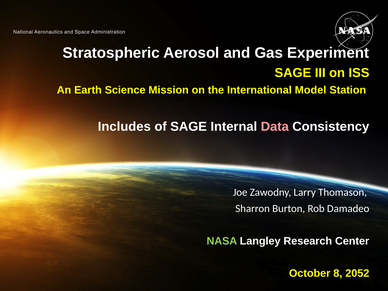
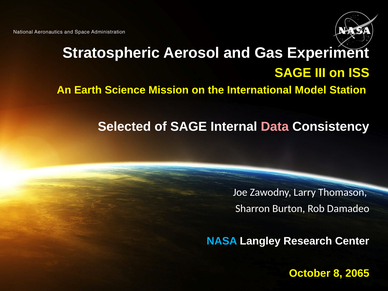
Includes: Includes -> Selected (124, 127)
NASA colour: light green -> light blue (222, 241)
2052: 2052 -> 2065 (357, 273)
